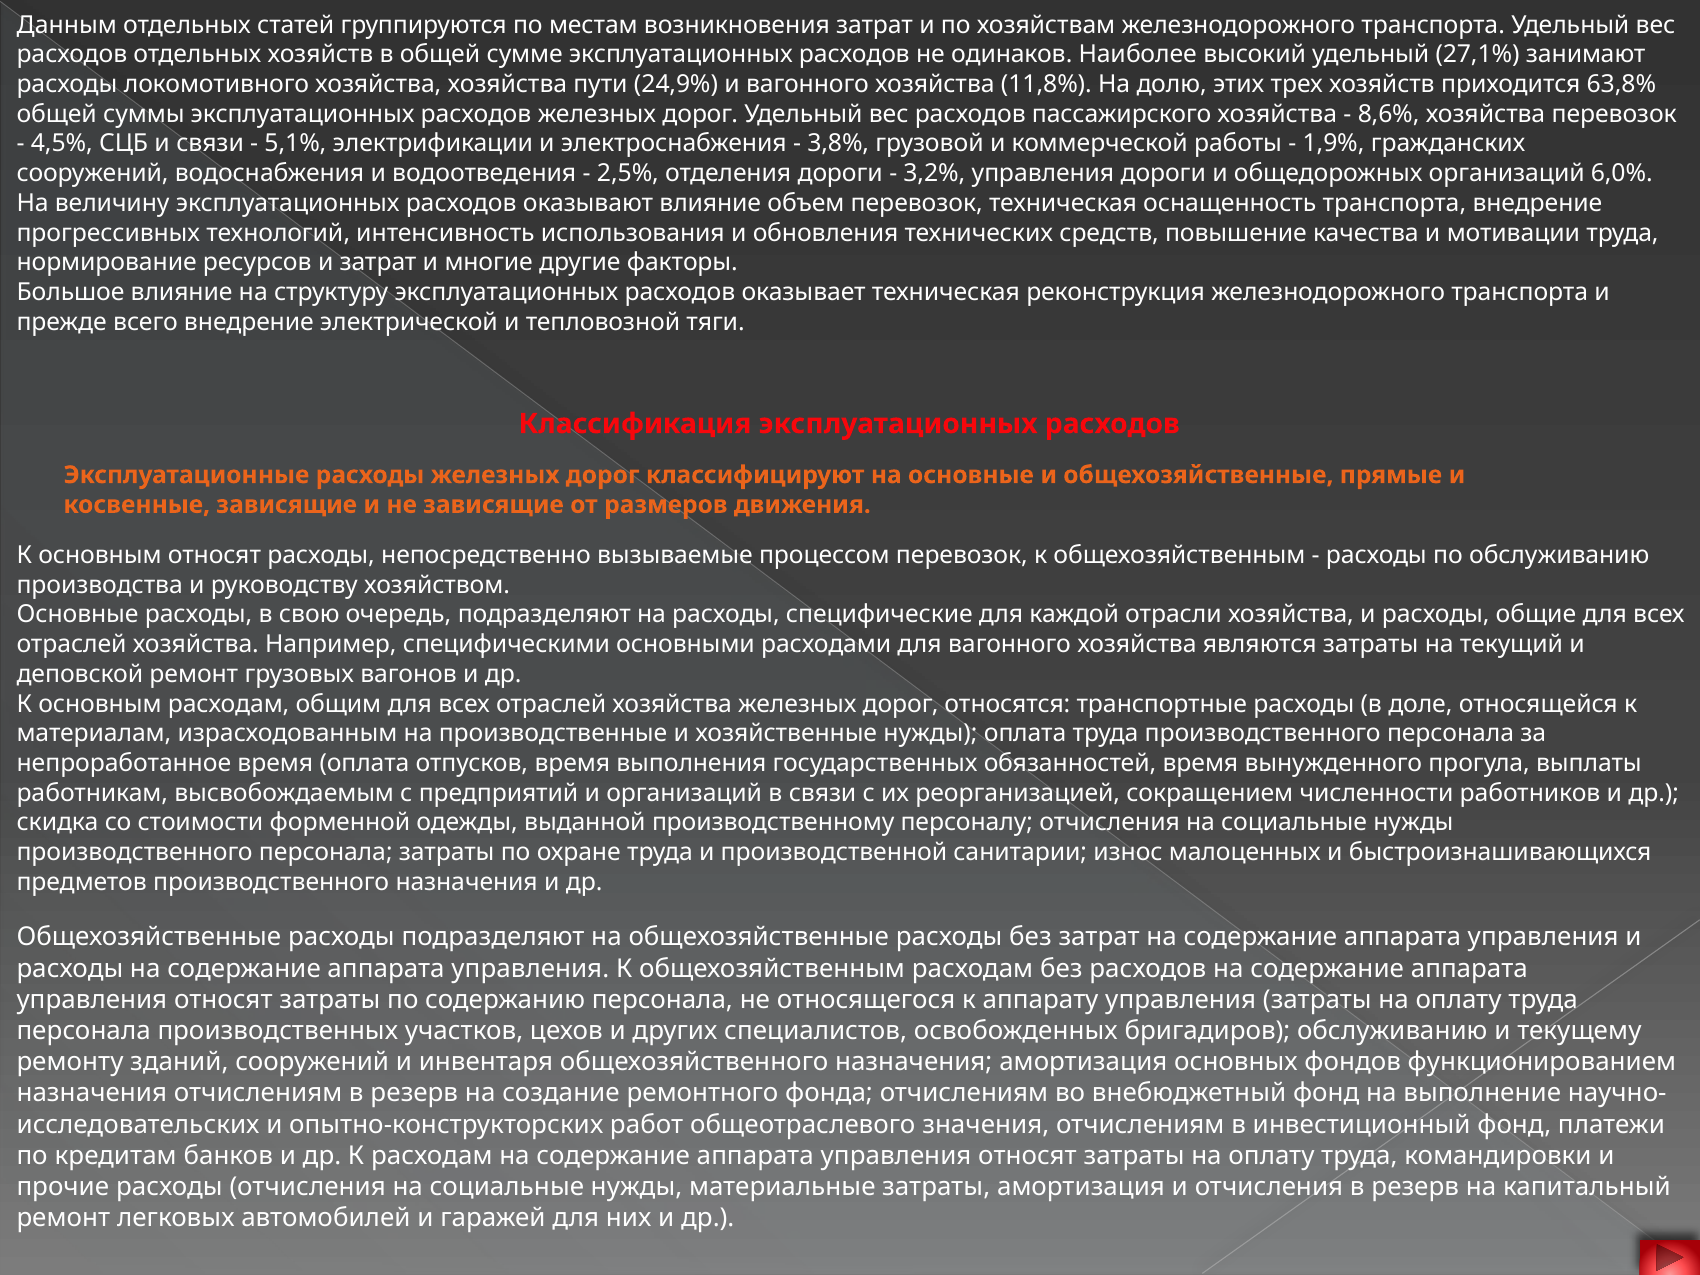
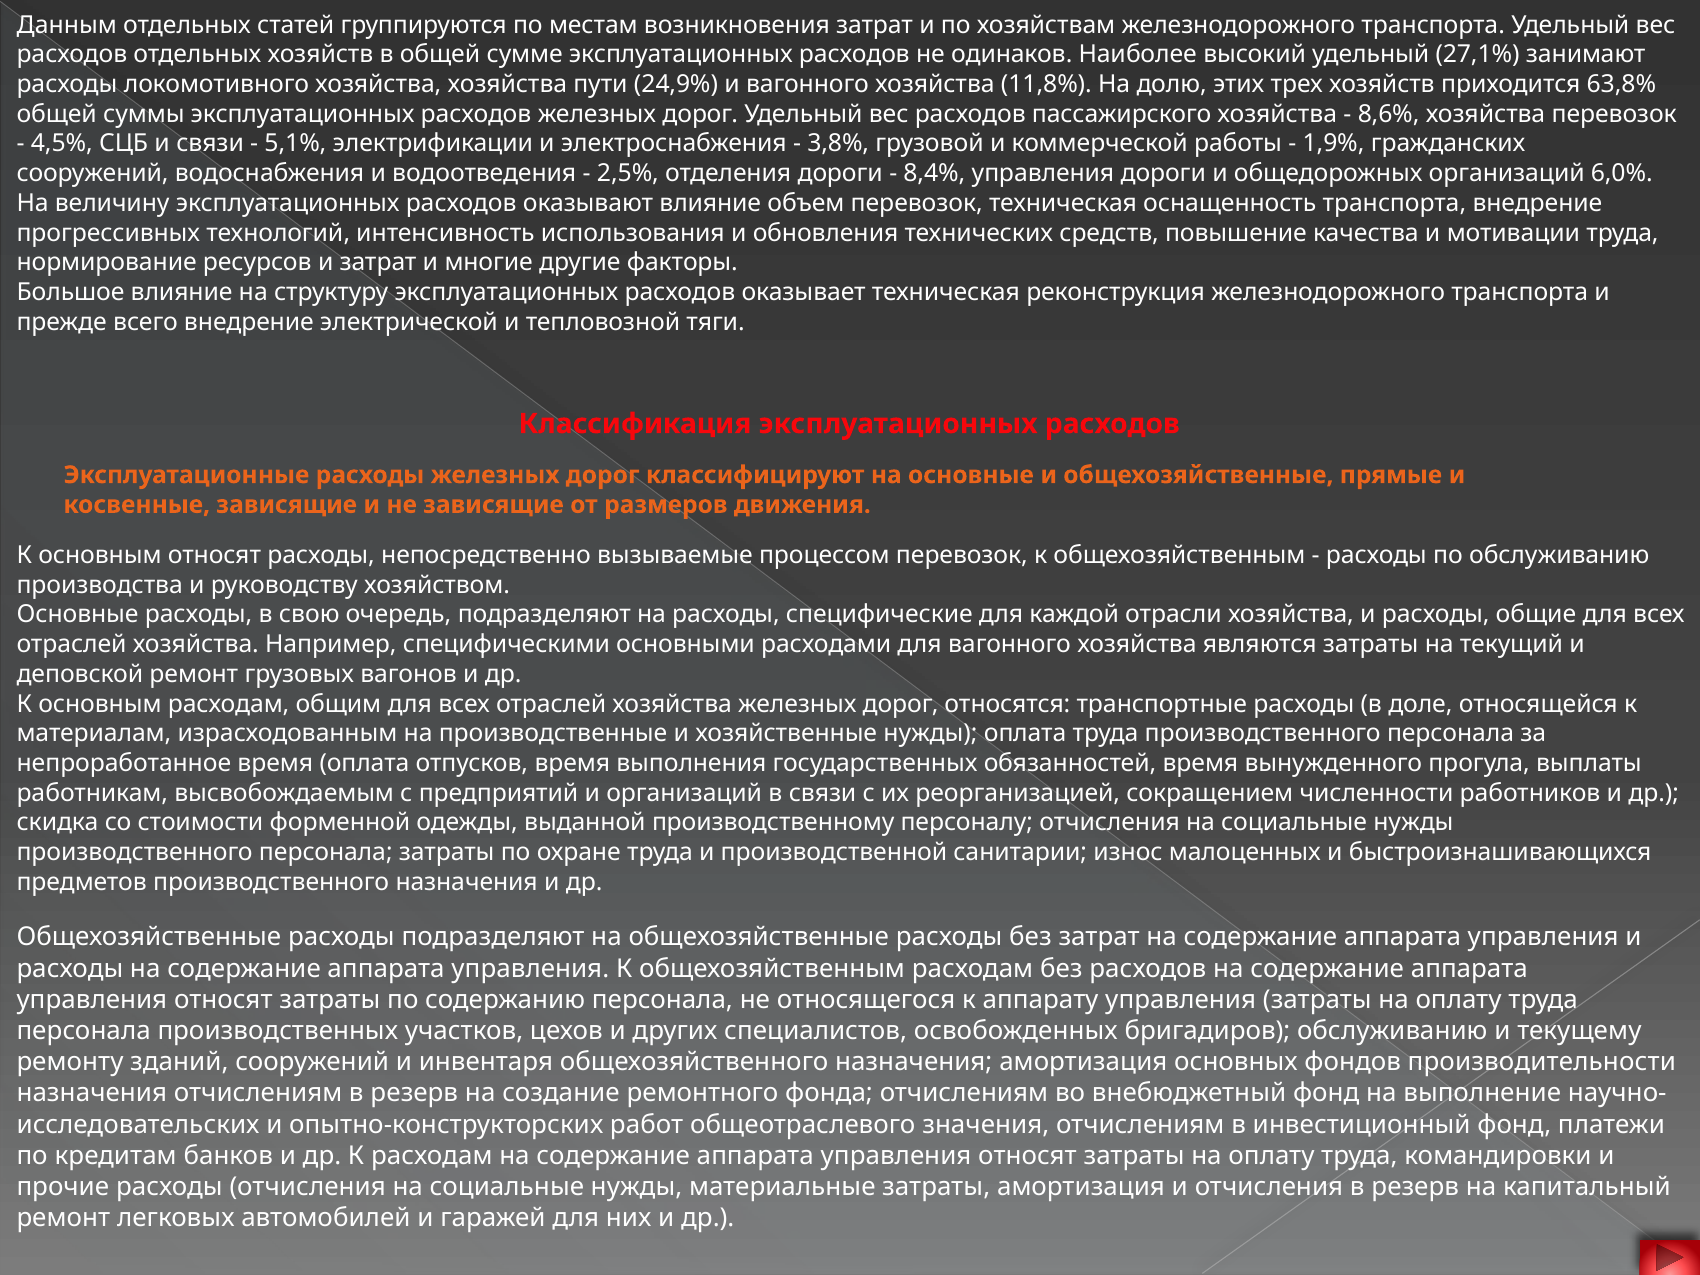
3,2%: 3,2% -> 8,4% (934, 173)
функционированием: функционированием -> производительности (1542, 1062)
